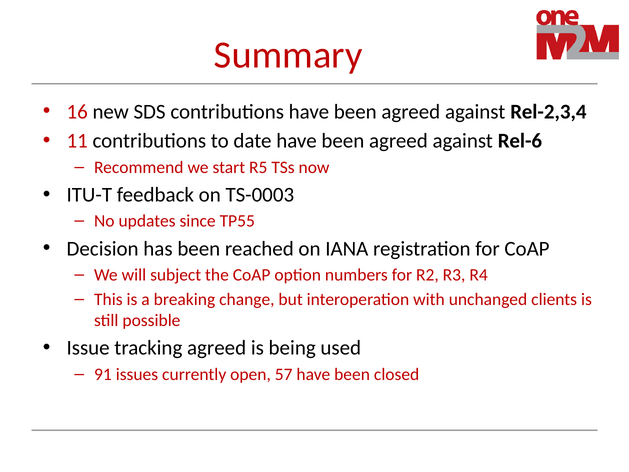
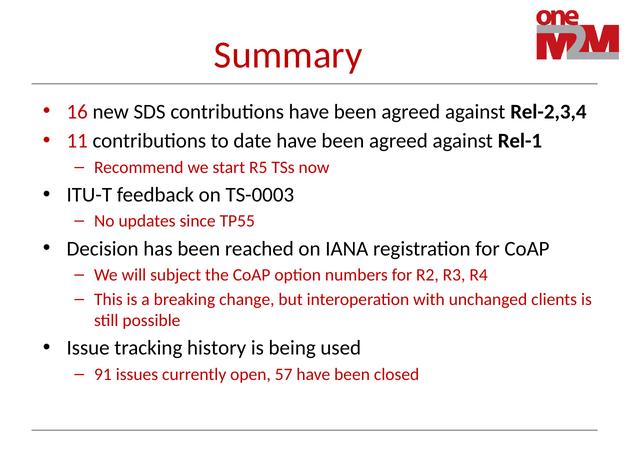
Rel-6: Rel-6 -> Rel-1 (520, 141)
tracking agreed: agreed -> history (217, 348)
